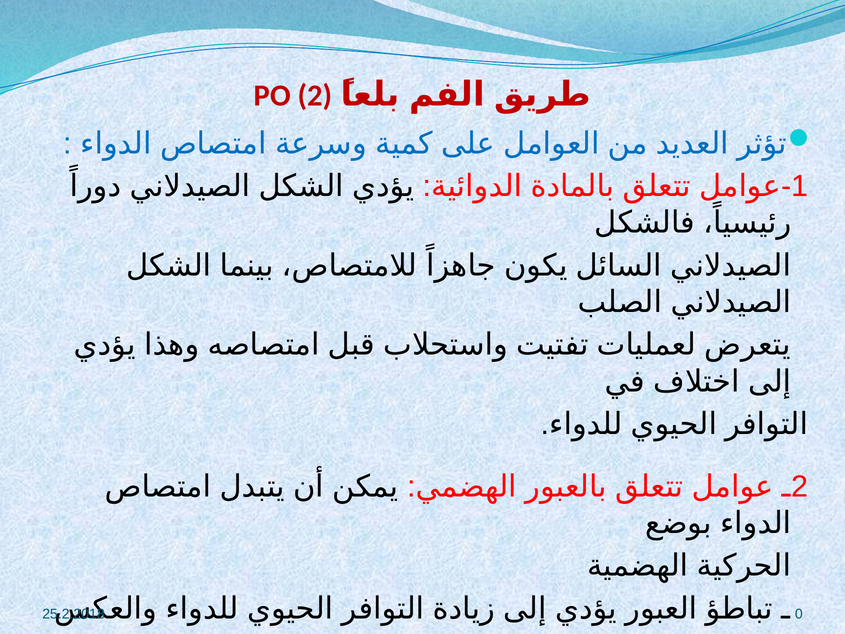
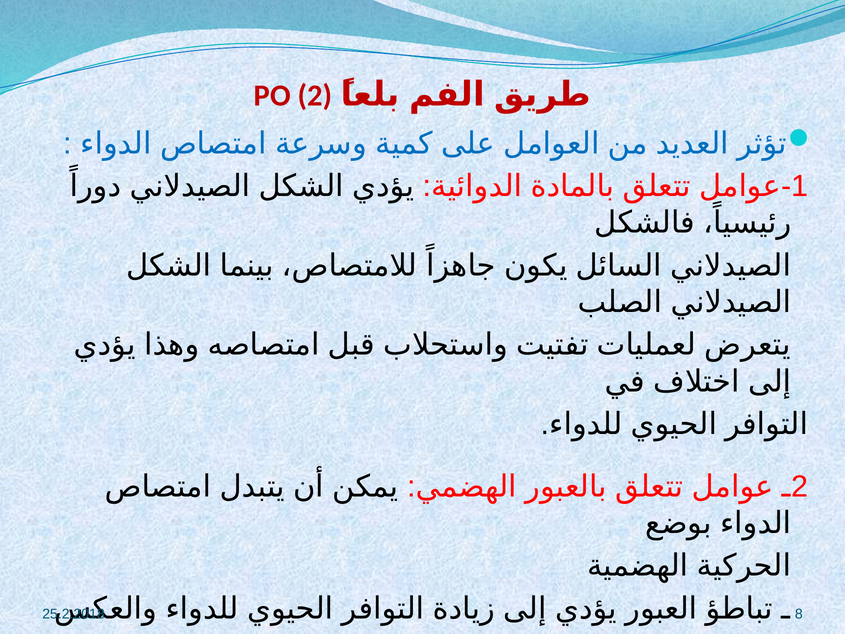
0: 0 -> 8 (799, 614)
